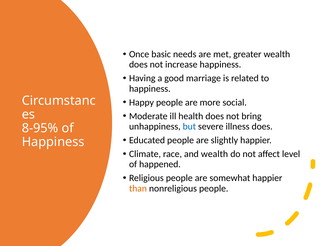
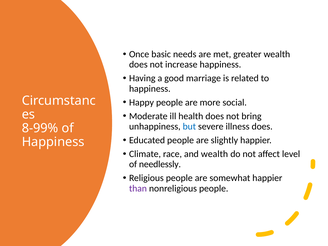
8-95%: 8-95% -> 8-99% (40, 128)
happened: happened -> needlessly (160, 164)
than colour: orange -> purple (138, 188)
